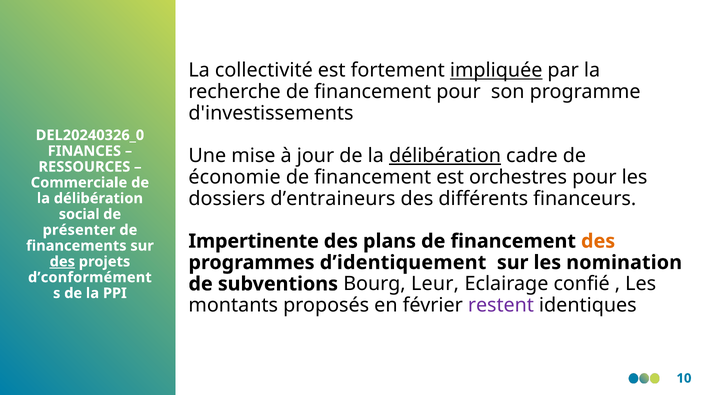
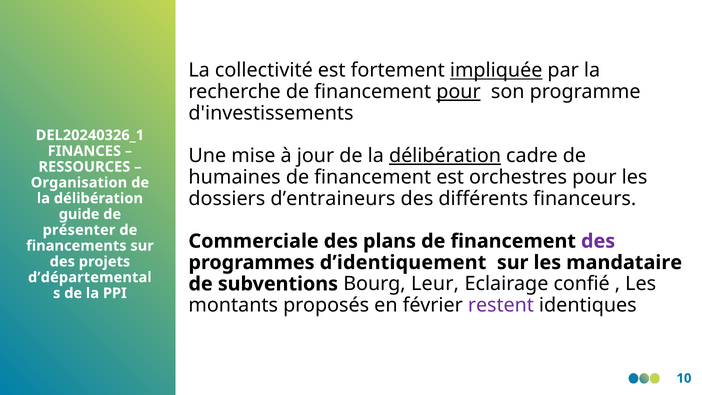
pour underline: none -> present (458, 92)
DEL20240326_0: DEL20240326_0 -> DEL20240326_1 (90, 135)
économie: économie -> humaines (235, 177)
Commerciale: Commerciale -> Organisation (79, 183)
social: social -> guide (79, 214)
Impertinente: Impertinente -> Commerciale (254, 241)
des colour: orange -> purple (598, 241)
des underline: present -> none (62, 262)
nomination: nomination -> mandataire (624, 262)
d’conformément: d’conformément -> d’départemental (90, 277)
